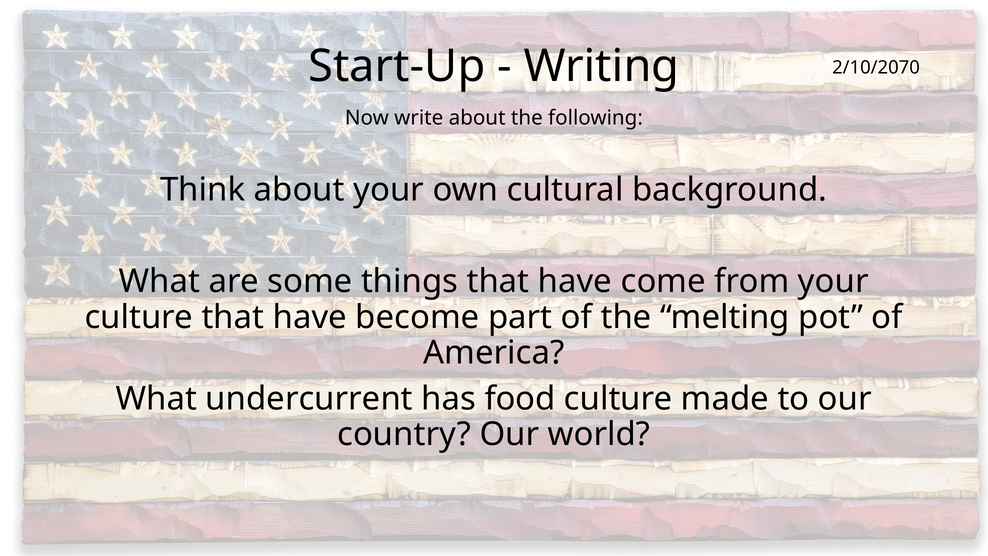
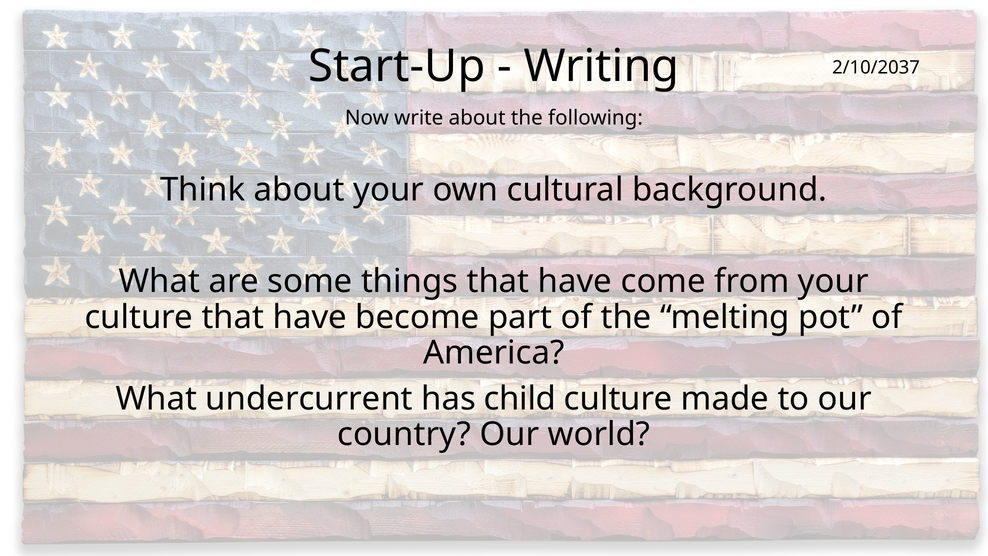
2/10/2070: 2/10/2070 -> 2/10/2037 (876, 67)
food: food -> child (520, 398)
